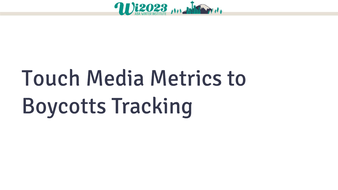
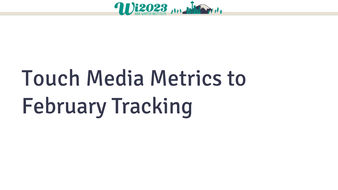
Boycotts: Boycotts -> February (64, 106)
